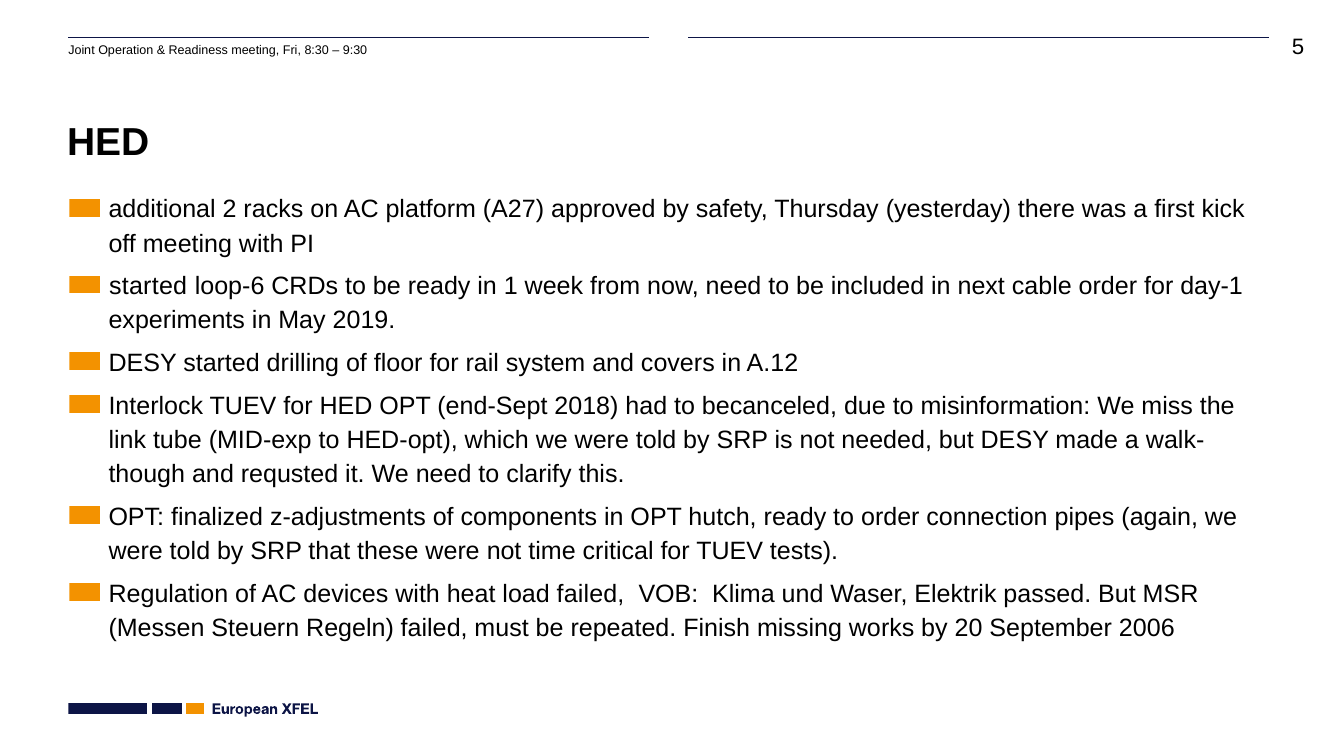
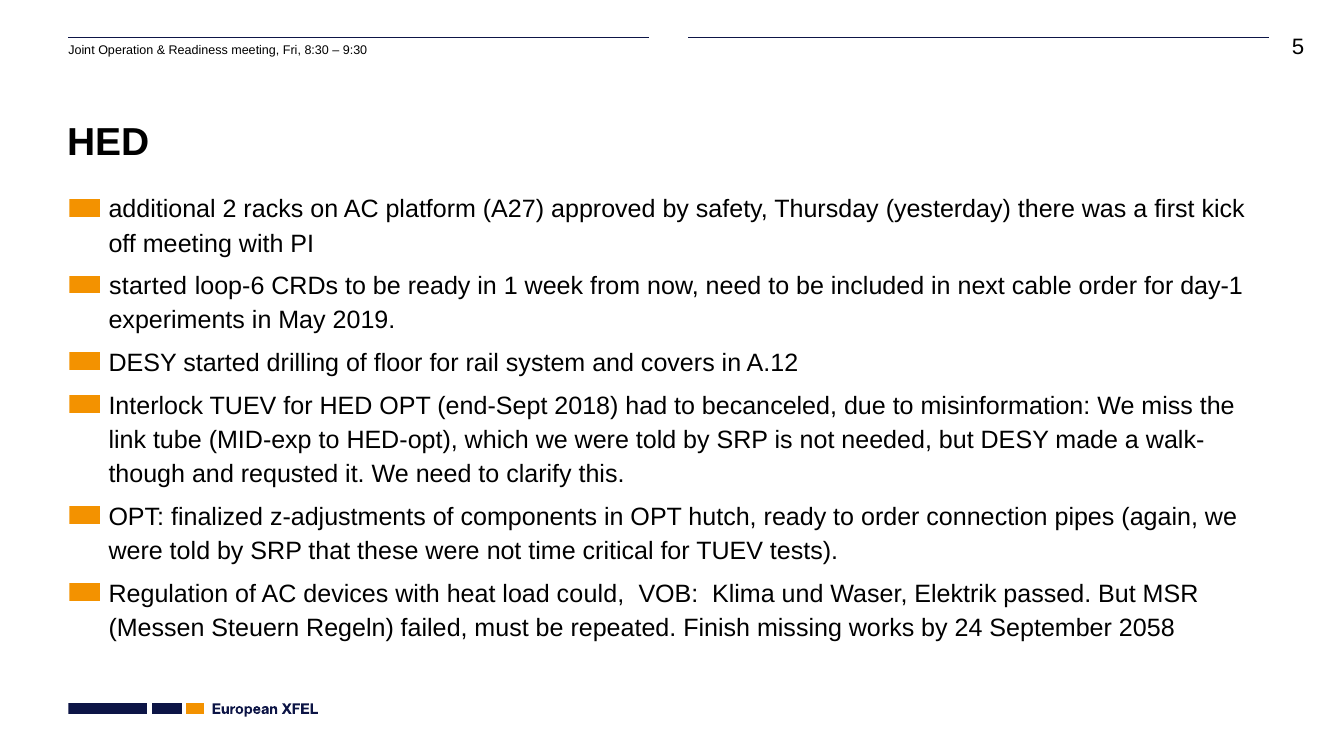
load failed: failed -> could (591, 594)
20: 20 -> 24 (969, 628)
2006: 2006 -> 2058 (1147, 628)
